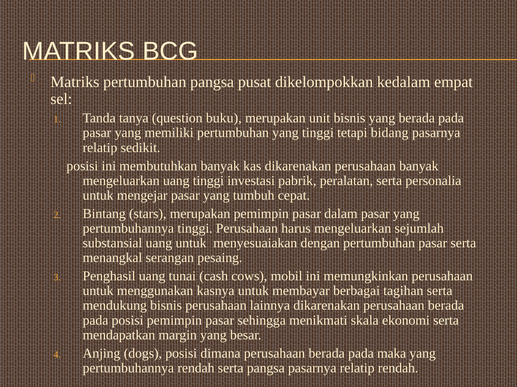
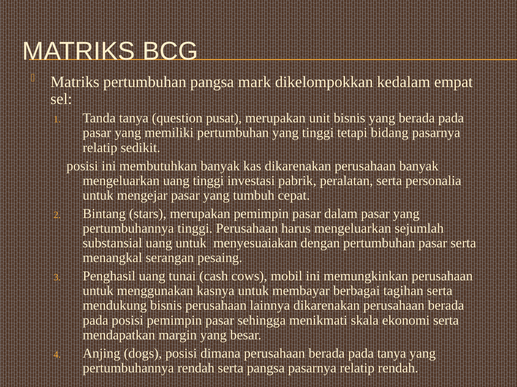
pusat: pusat -> mark (254, 82)
buku: buku -> pusat (224, 118)
pada maka: maka -> tanya (392, 354)
